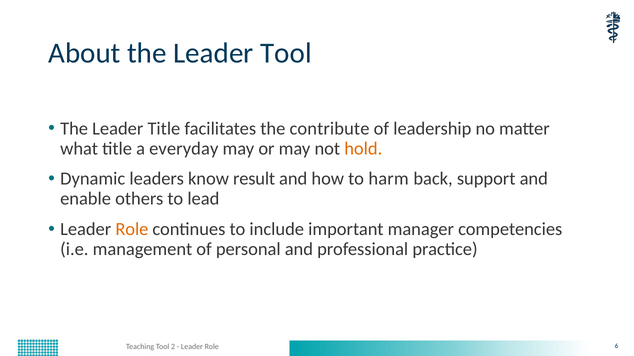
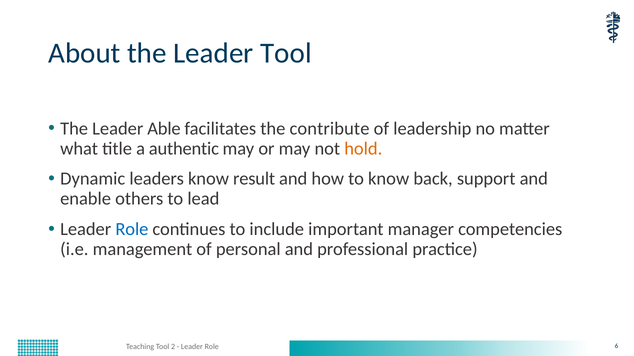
Leader Title: Title -> Able (164, 129)
everyday: everyday -> authentic (184, 149)
to harm: harm -> know (389, 179)
Role colour: orange -> blue (132, 230)
